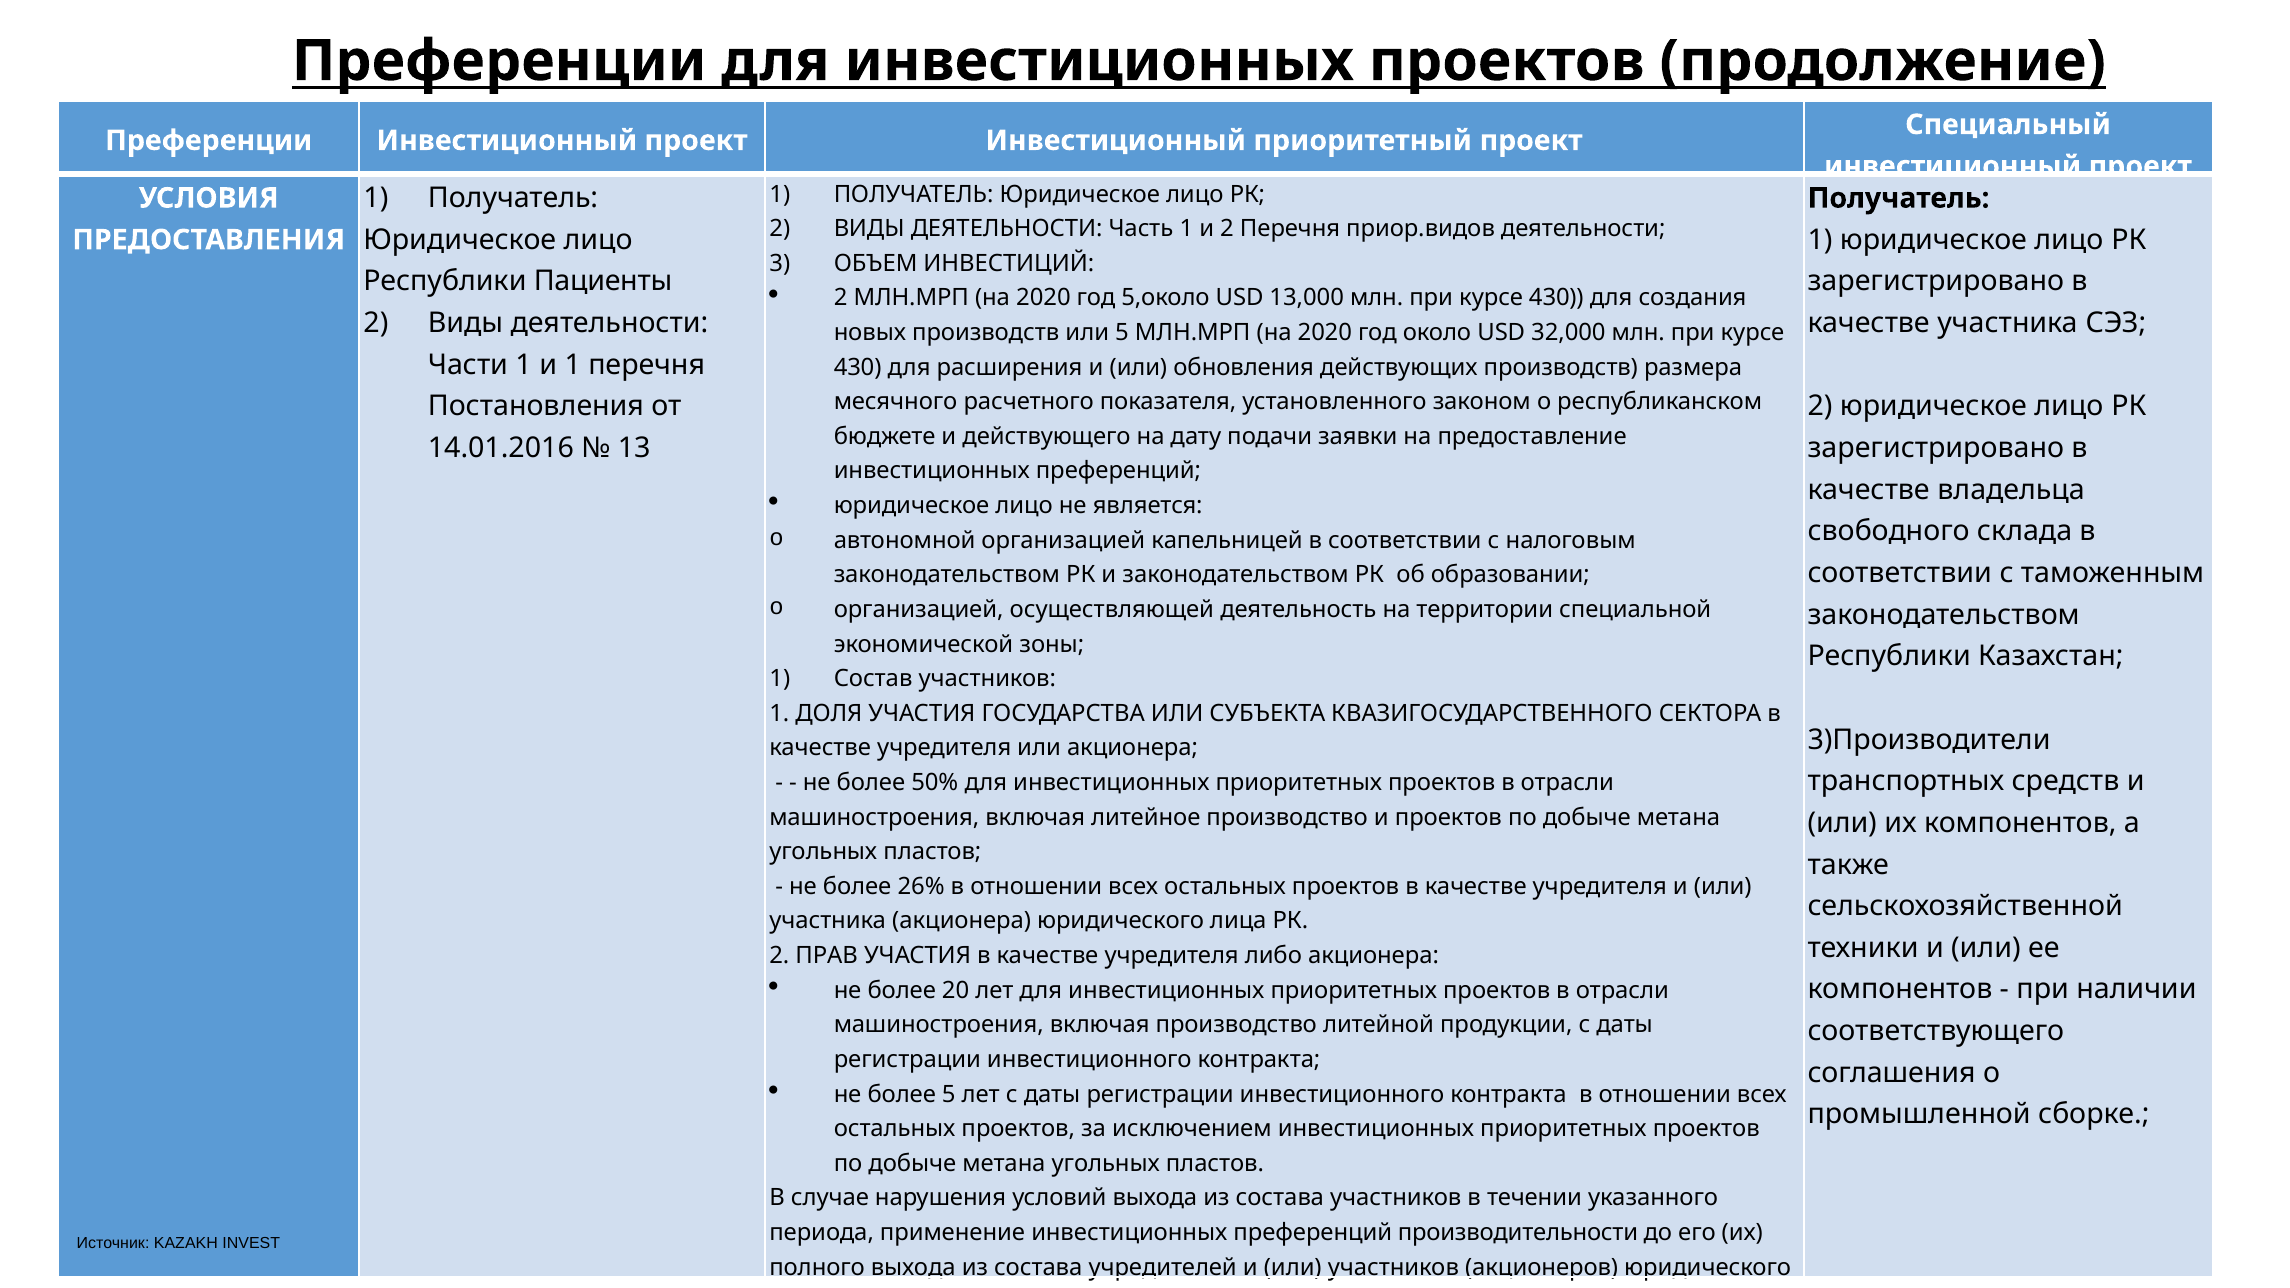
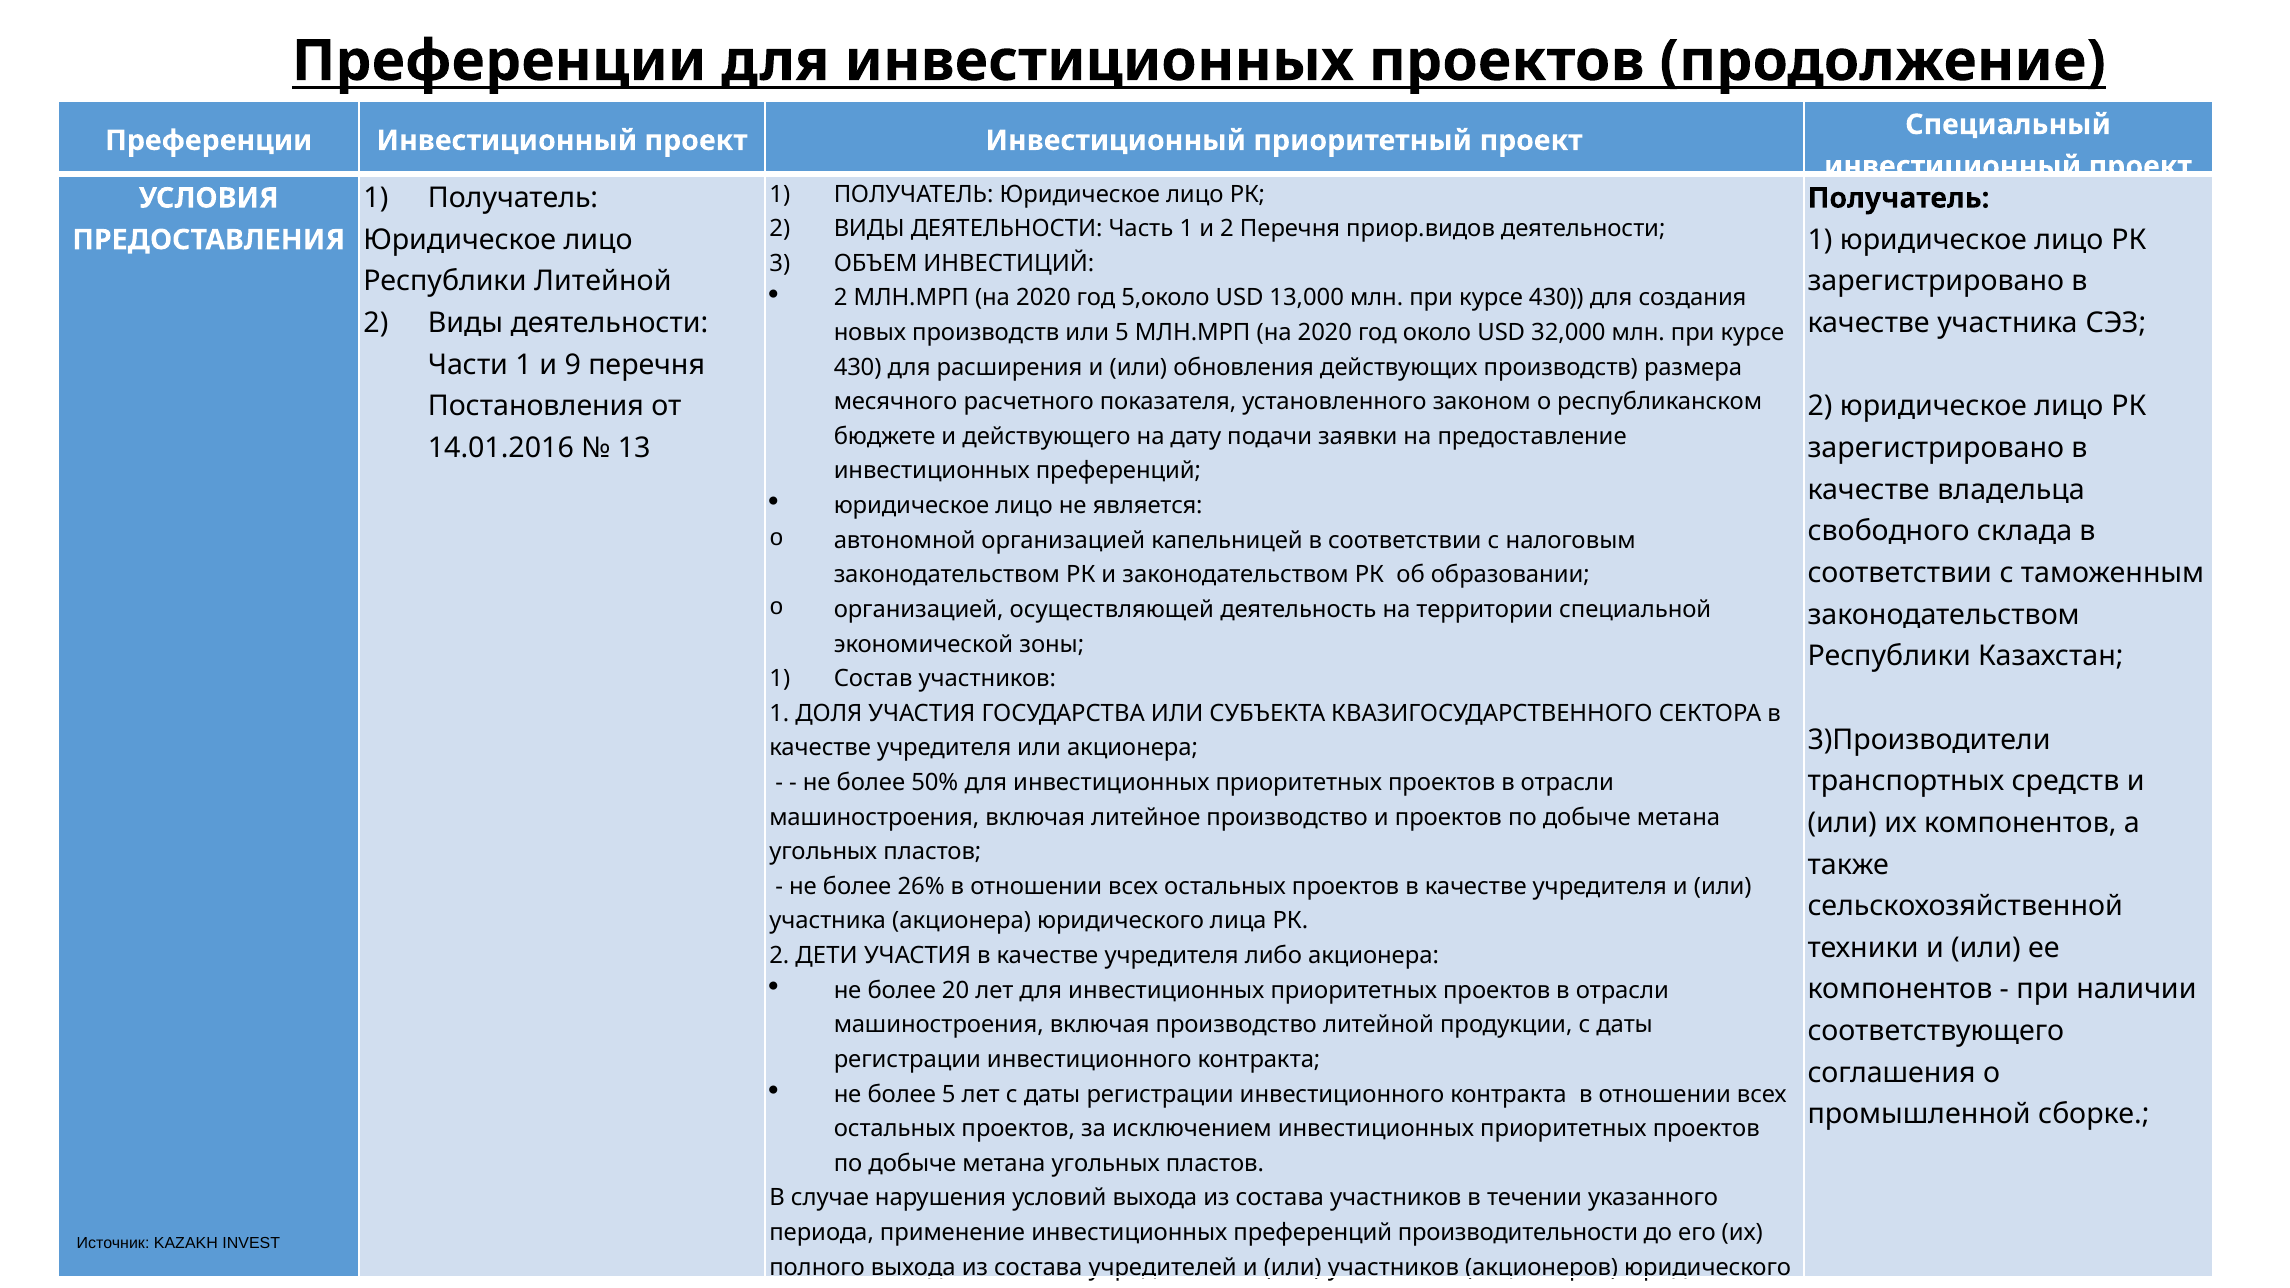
Республики Пациенты: Пациенты -> Литейной (603, 282)
и 1: 1 -> 9 (573, 365)
ПРАВ: ПРАВ -> ДЕТИ (827, 956)
